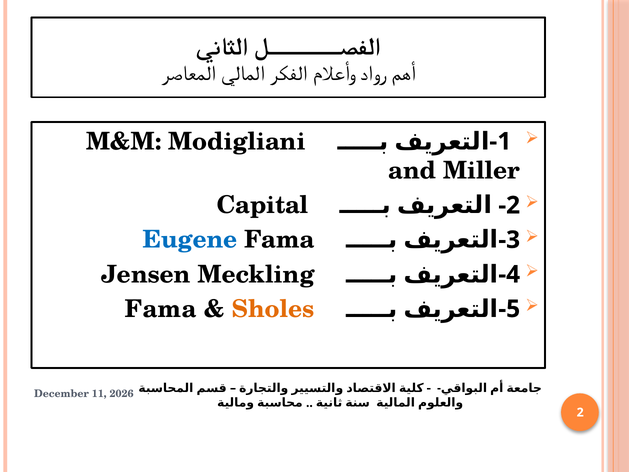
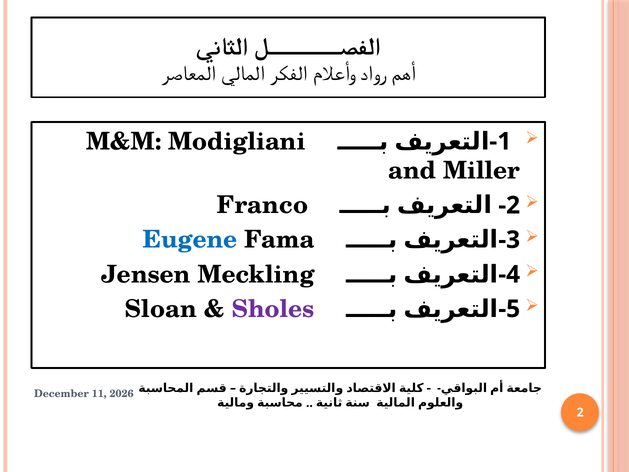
Capital: Capital -> Franco (262, 205)
Fama: Fama -> Sloan (161, 309)
Sholes colour: orange -> purple (273, 309)
